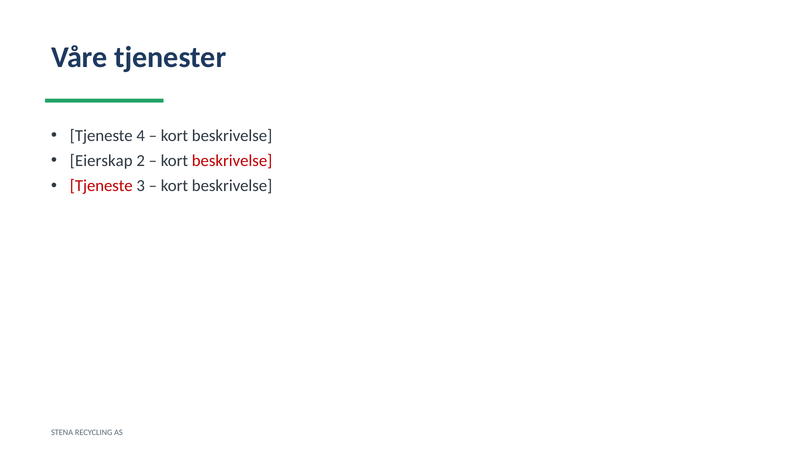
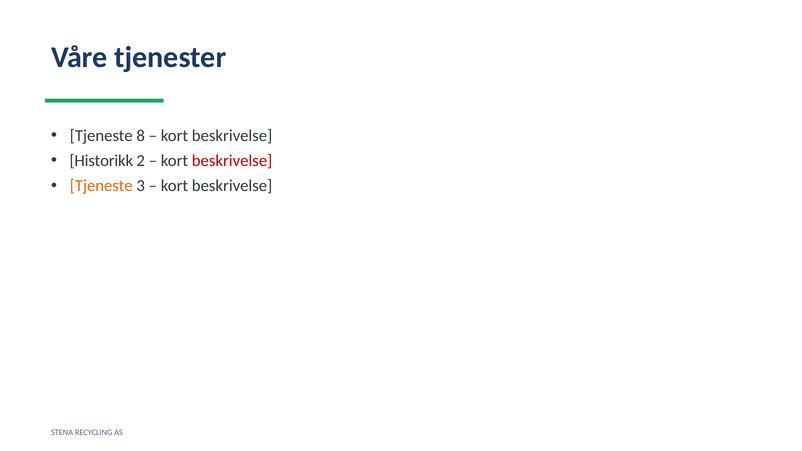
4: 4 -> 8 (141, 136)
Eierskap: Eierskap -> Historikk (101, 161)
Tjeneste colour: red -> orange (101, 186)
